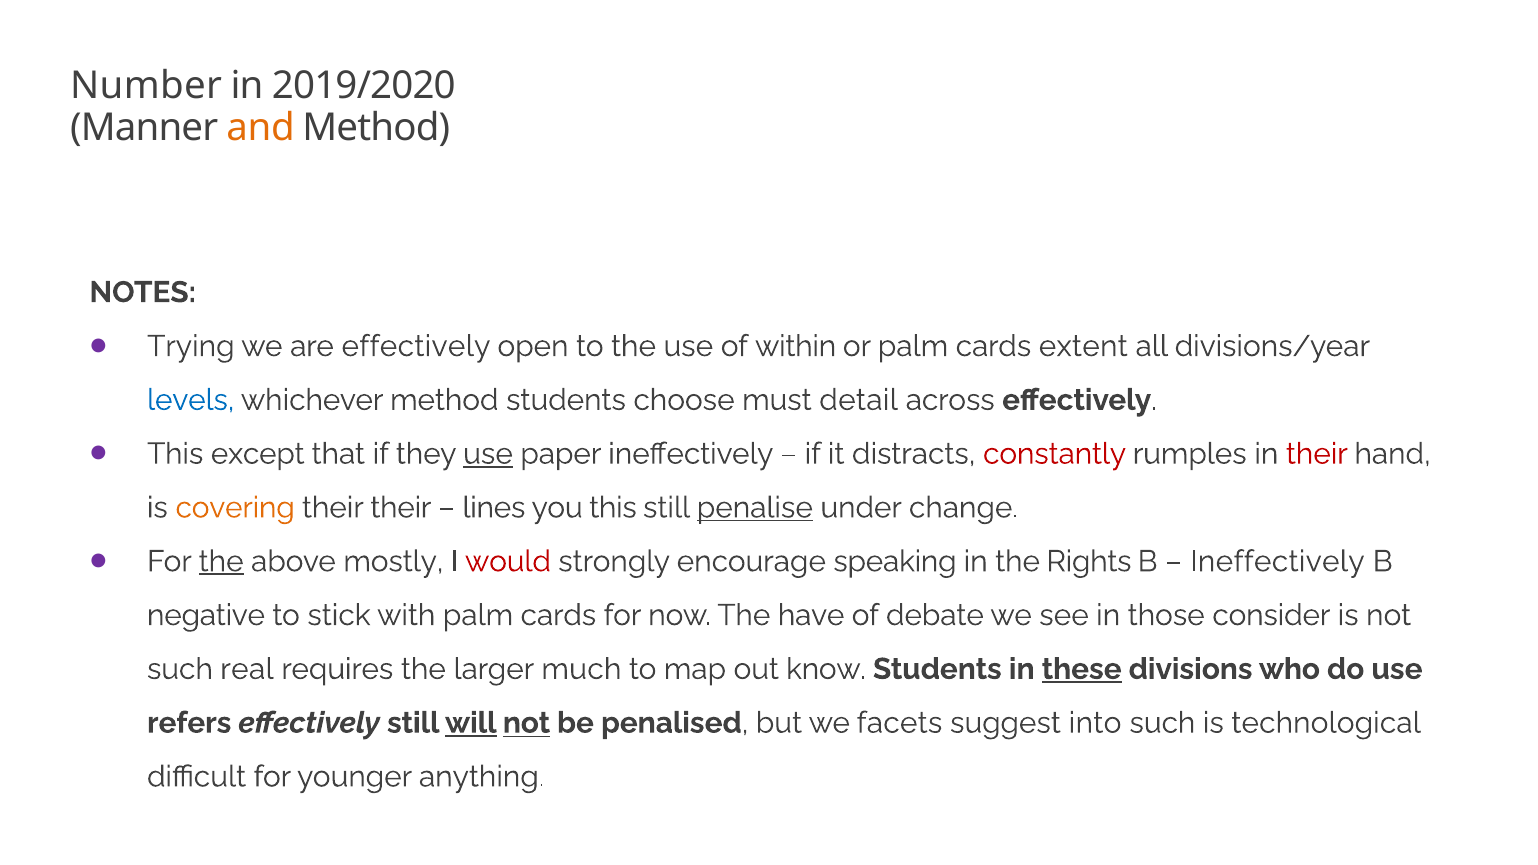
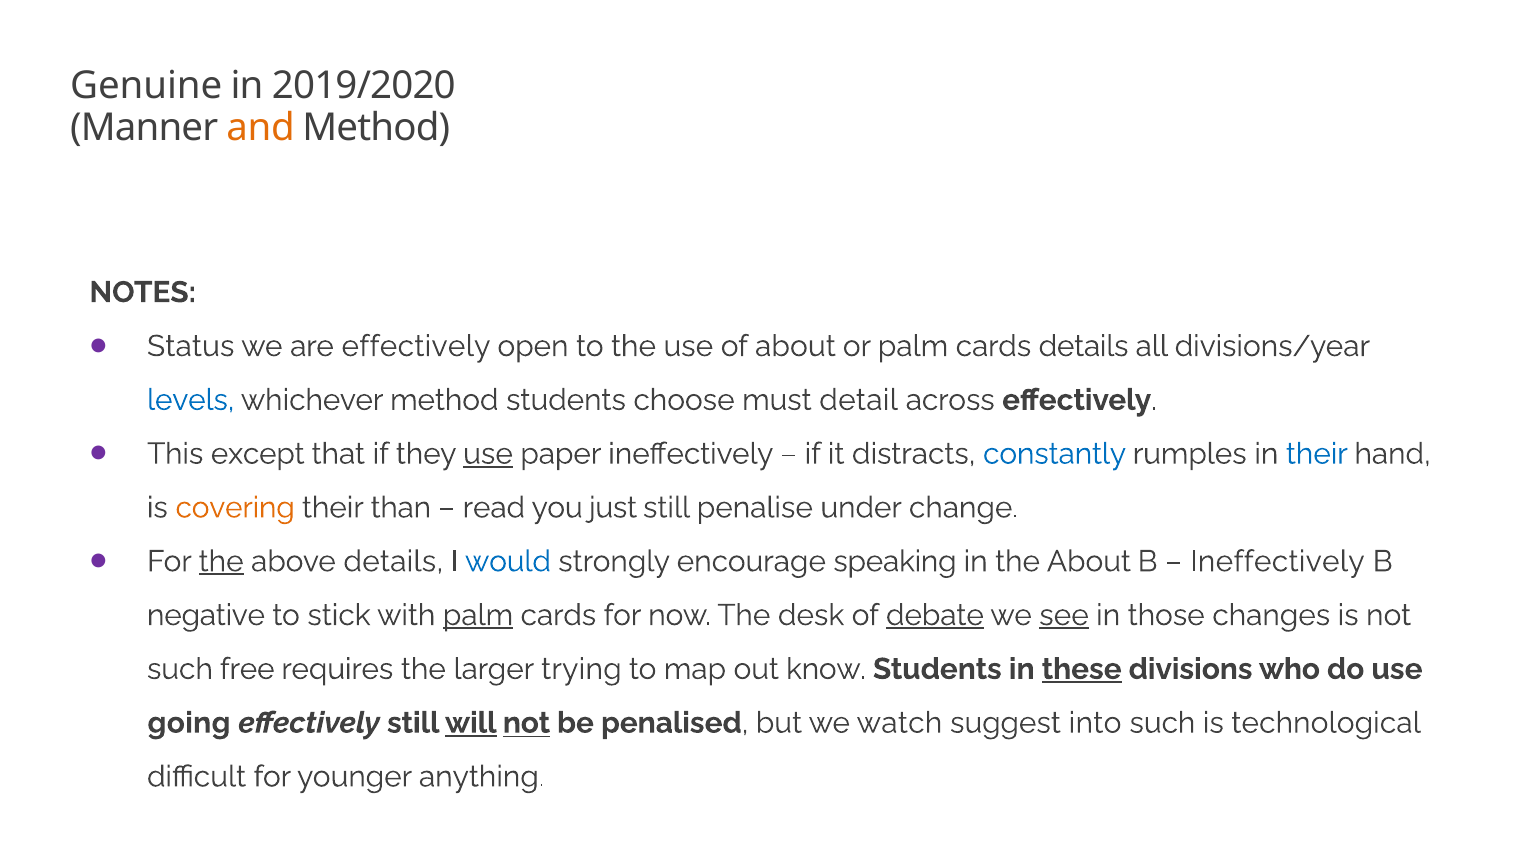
Number: Number -> Genuine (146, 86)
Trying: Trying -> Status (191, 346)
of within: within -> about (795, 346)
cards extent: extent -> details (1084, 346)
constantly colour: red -> blue (1055, 454)
their colour: red -> blue (1317, 454)
their their: their -> than (401, 508)
lines: lines -> read (494, 508)
you this: this -> just (613, 508)
penalise underline: present -> none (755, 508)
above mostly: mostly -> details (393, 561)
would colour: red -> blue (508, 561)
the Rights: Rights -> About (1089, 561)
palm underline: none -> present (478, 615)
have: have -> desk (811, 615)
debate underline: none -> present (935, 615)
see underline: none -> present (1064, 615)
consider: consider -> changes (1271, 615)
real: real -> free (247, 669)
much: much -> trying (581, 669)
refers: refers -> going (189, 723)
facets: facets -> watch (899, 723)
